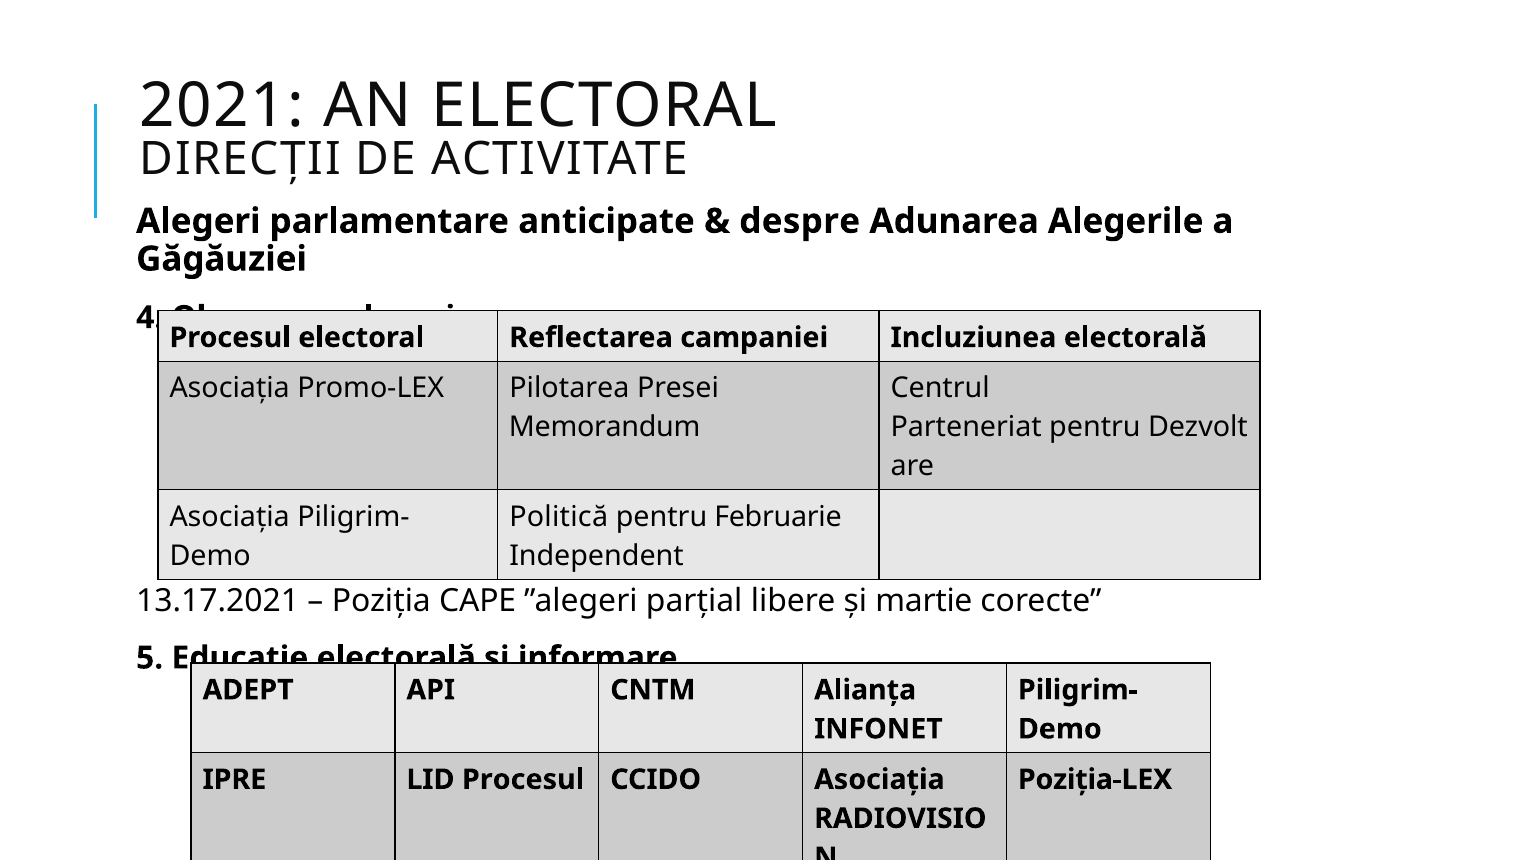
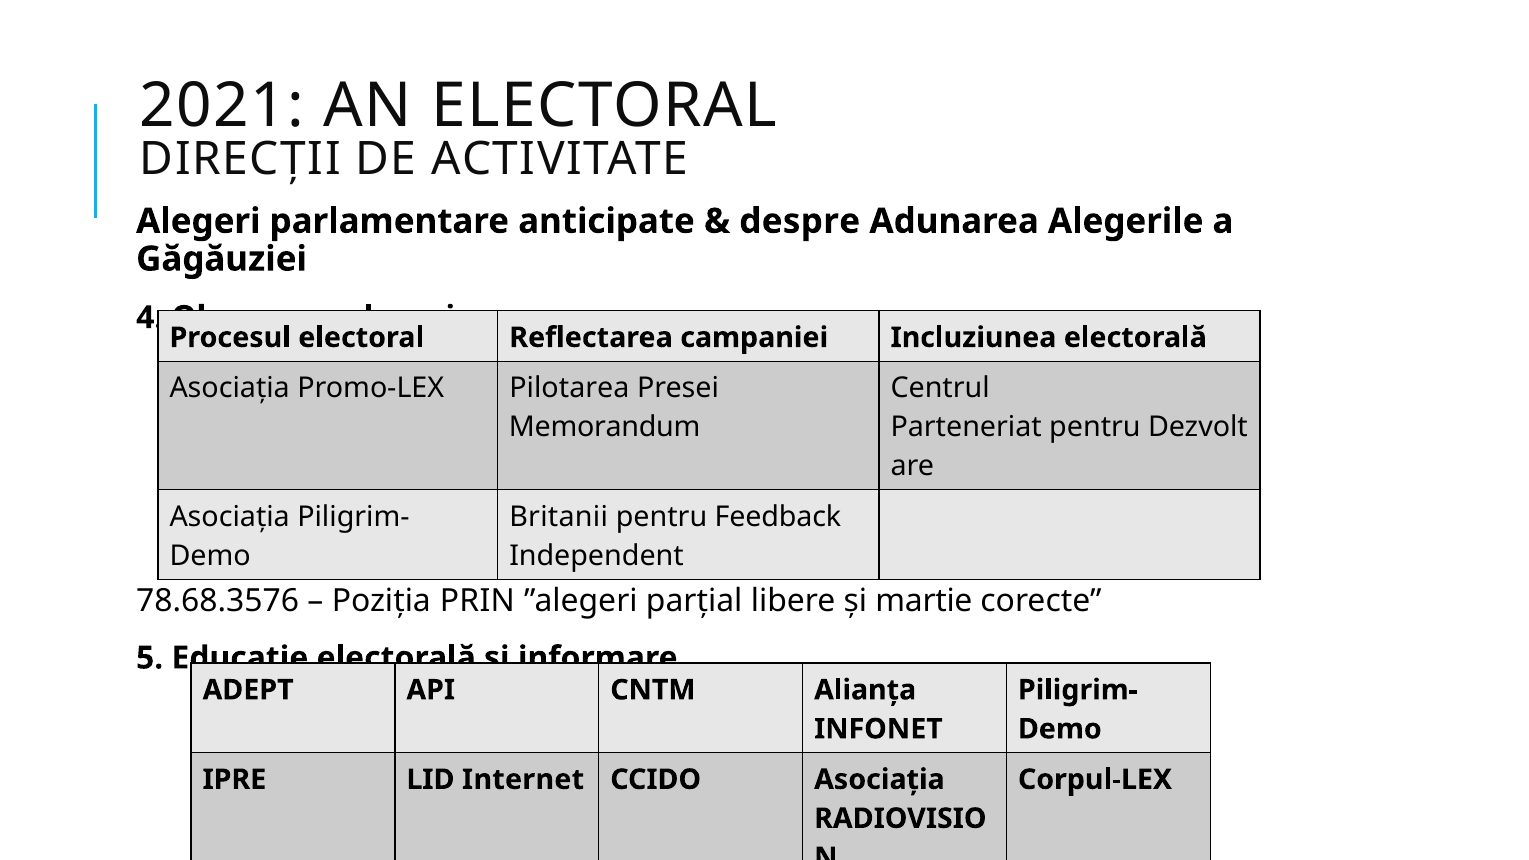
Politică: Politică -> Britanii (559, 517)
Februarie: Februarie -> Feedback (778, 517)
13.17.2021: 13.17.2021 -> 78.68.3576 (218, 601)
CAPE: CAPE -> PRIN (477, 601)
LID Procesul: Procesul -> Internet (523, 780)
Poziția-LEX: Poziția-LEX -> Corpul-LEX (1095, 780)
